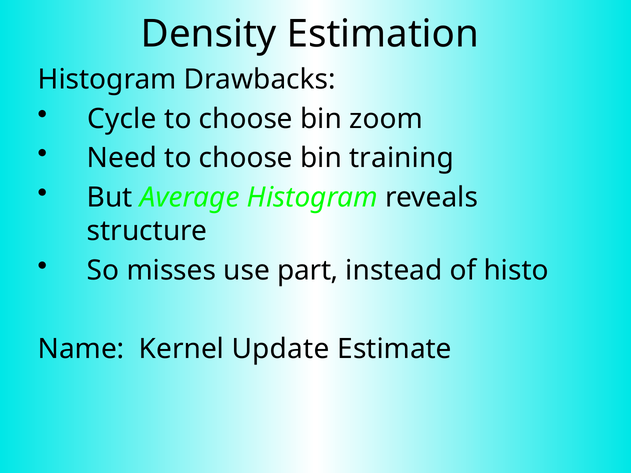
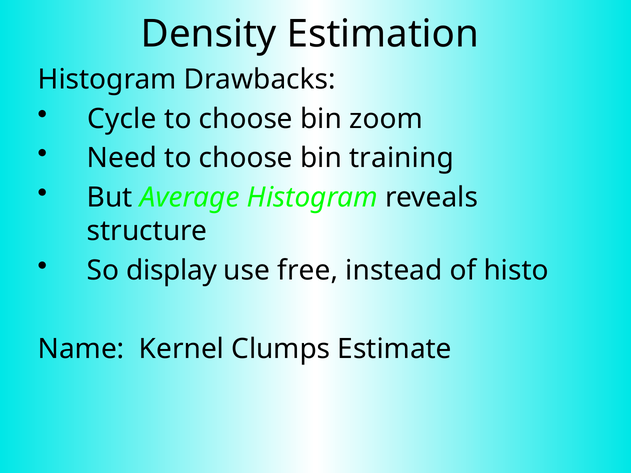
misses: misses -> display (171, 271)
part: part -> free (308, 271)
Update: Update -> Clumps (281, 349)
